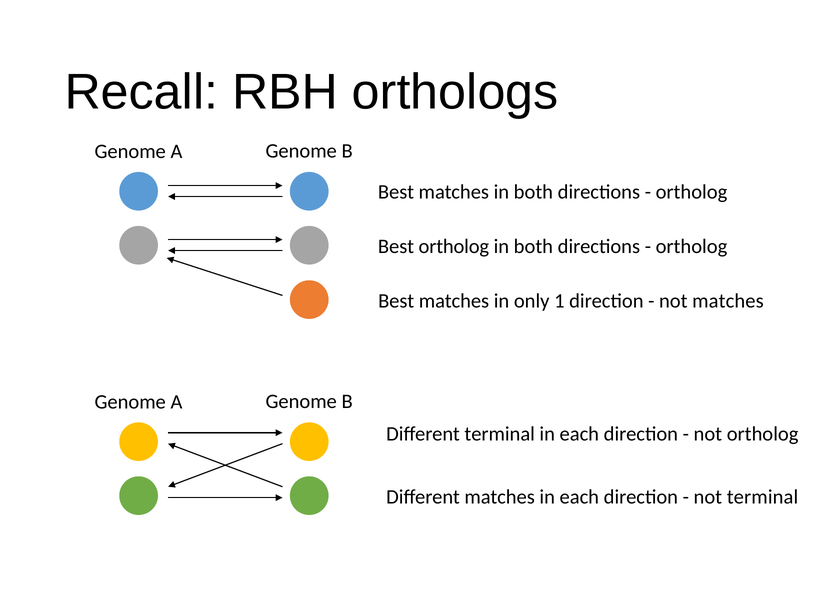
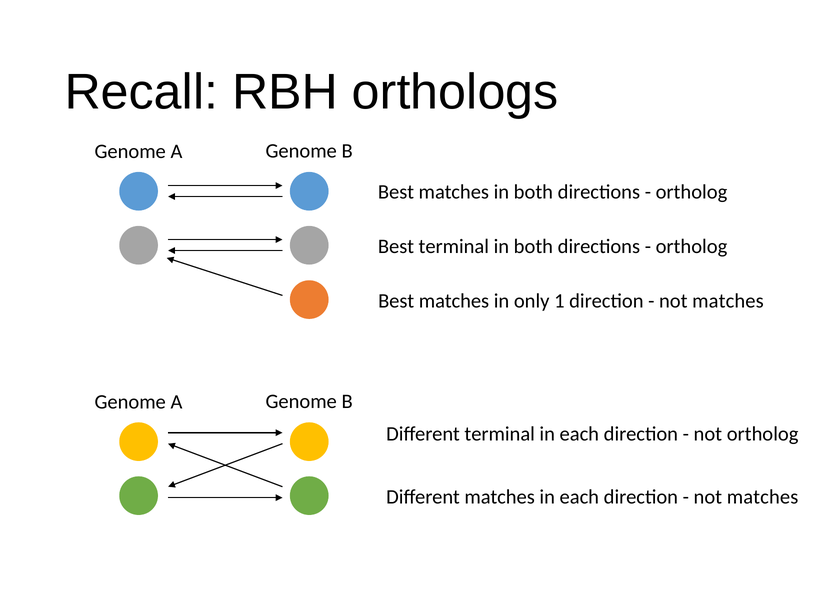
Best ortholog: ortholog -> terminal (454, 247)
terminal: terminal -> matches (763, 497)
